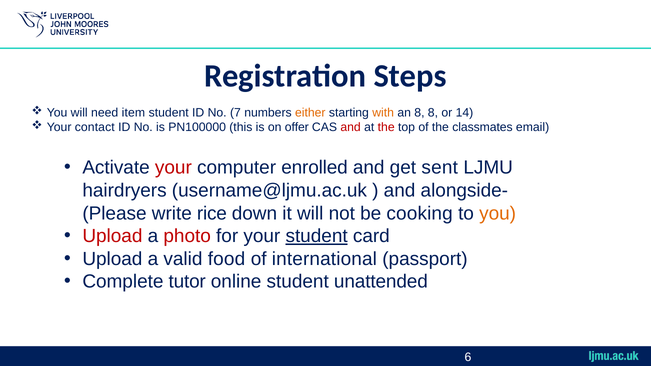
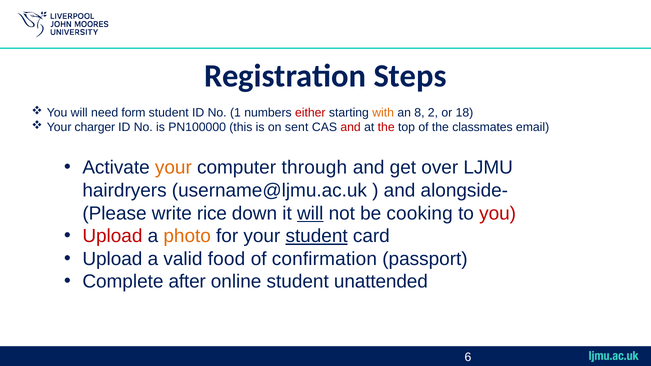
item: item -> form (134, 113)
7: 7 -> 1 (235, 113)
either colour: orange -> red (310, 113)
8 8: 8 -> 2 (433, 113)
14: 14 -> 18 (464, 113)
contact: contact -> charger (95, 127)
offer: offer -> sent (297, 127)
your colour: red -> orange (173, 168)
enrolled: enrolled -> through (314, 168)
sent: sent -> over (440, 168)
will underline: none -> present (310, 213)
you colour: orange -> red (498, 213)
photo colour: red -> orange (187, 236)
international: international -> confirmation (324, 259)
tutor: tutor -> after (187, 282)
